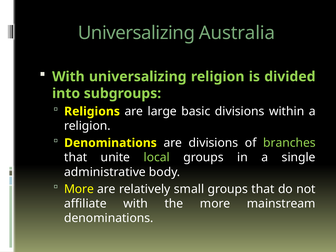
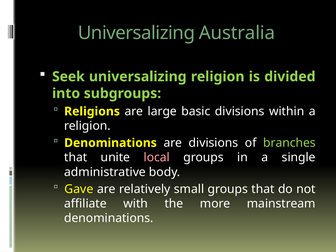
With: With -> Seek (68, 77)
local colour: light green -> pink (157, 157)
More: More -> Gave (79, 189)
